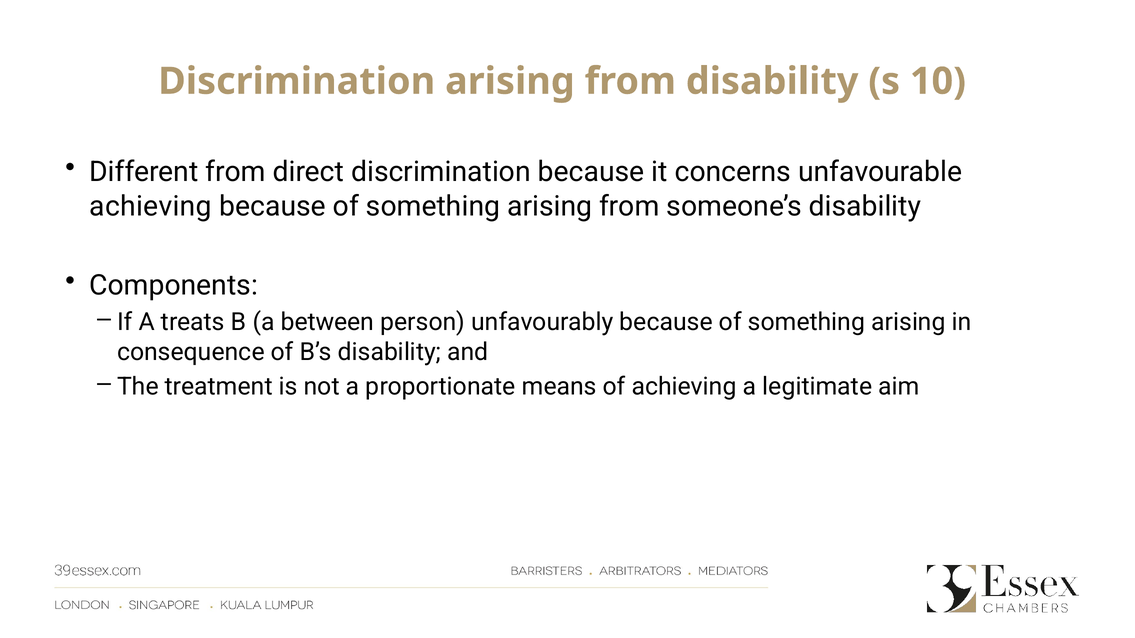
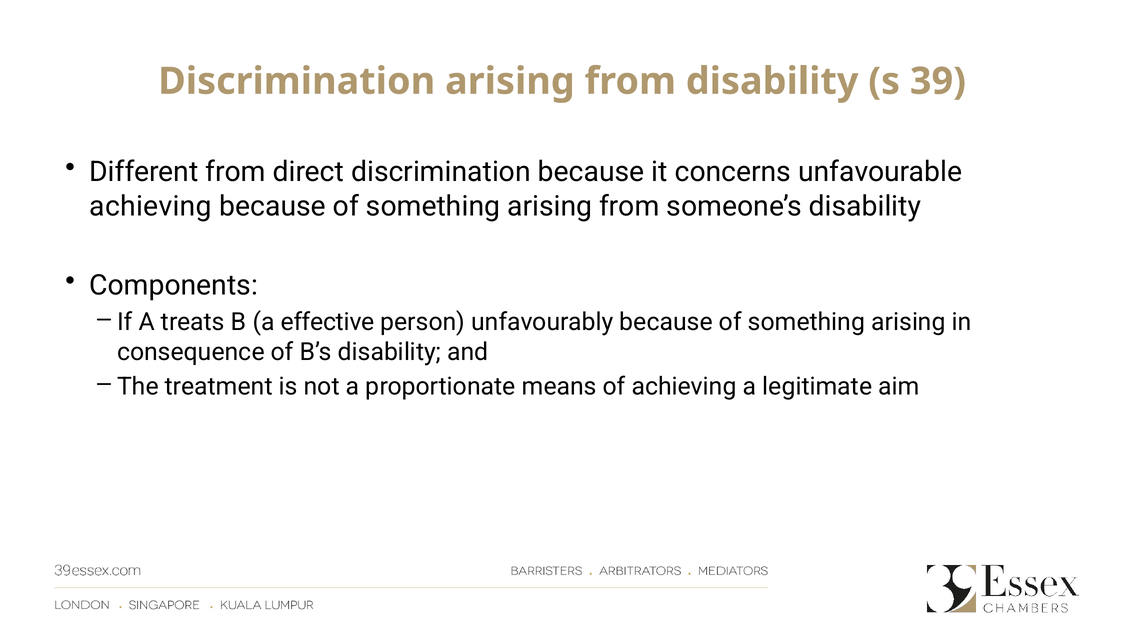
10: 10 -> 39 (938, 81)
between: between -> effective (328, 322)
